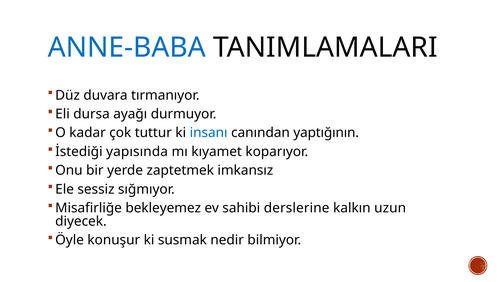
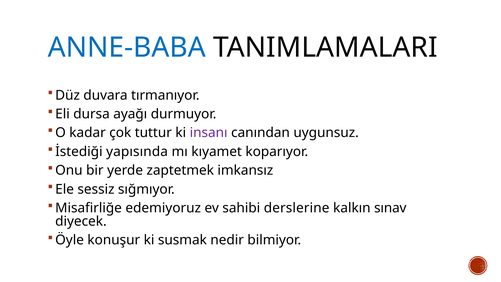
insanı colour: blue -> purple (209, 133)
yaptığının: yaptığının -> uygunsuz (326, 133)
bekleyemez: bekleyemez -> edemiyoruz (163, 208)
uzun: uzun -> sınav (390, 208)
